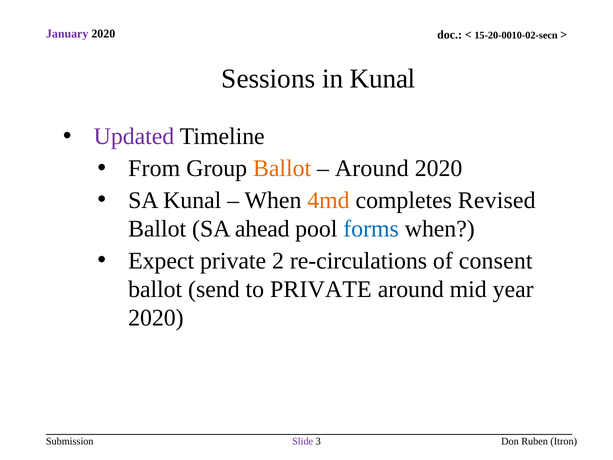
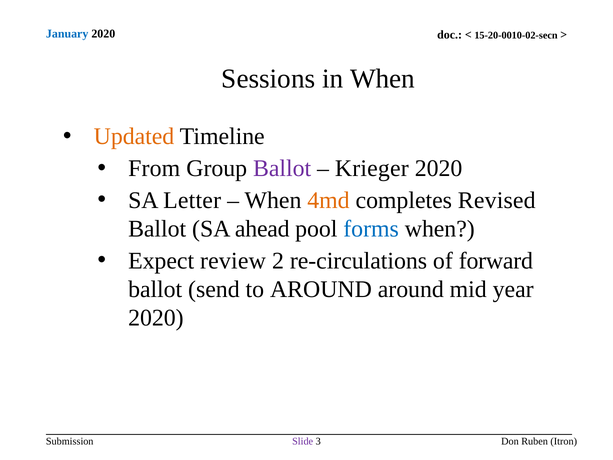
January colour: purple -> blue (67, 34)
in Kunal: Kunal -> When (383, 79)
Updated colour: purple -> orange (134, 137)
Ballot colour: orange -> purple (282, 168)
Around: Around -> Krieger (372, 168)
SA Kunal: Kunal -> Letter (192, 200)
Expect private: private -> review (233, 261)
consent: consent -> forward (496, 261)
to PRIVATE: PRIVATE -> AROUND (321, 289)
